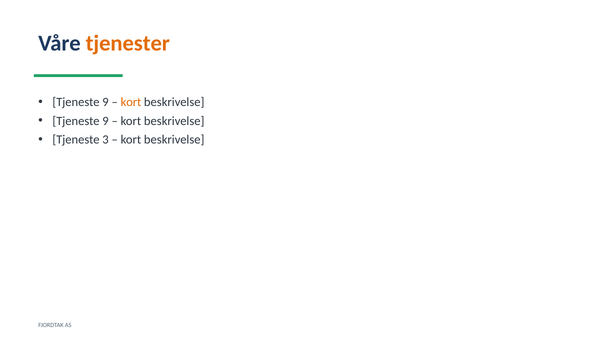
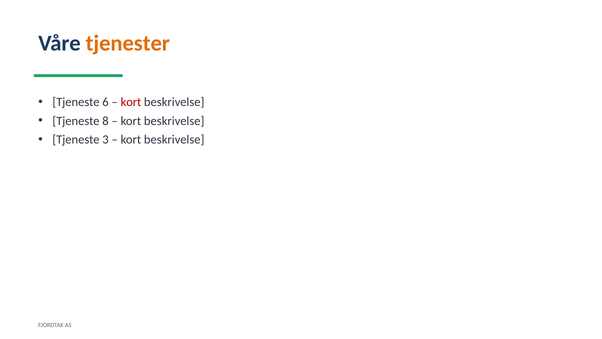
9: 9 -> 6 (106, 102)
kort colour: orange -> red (131, 102)
9: 9 -> 8 (106, 121)
